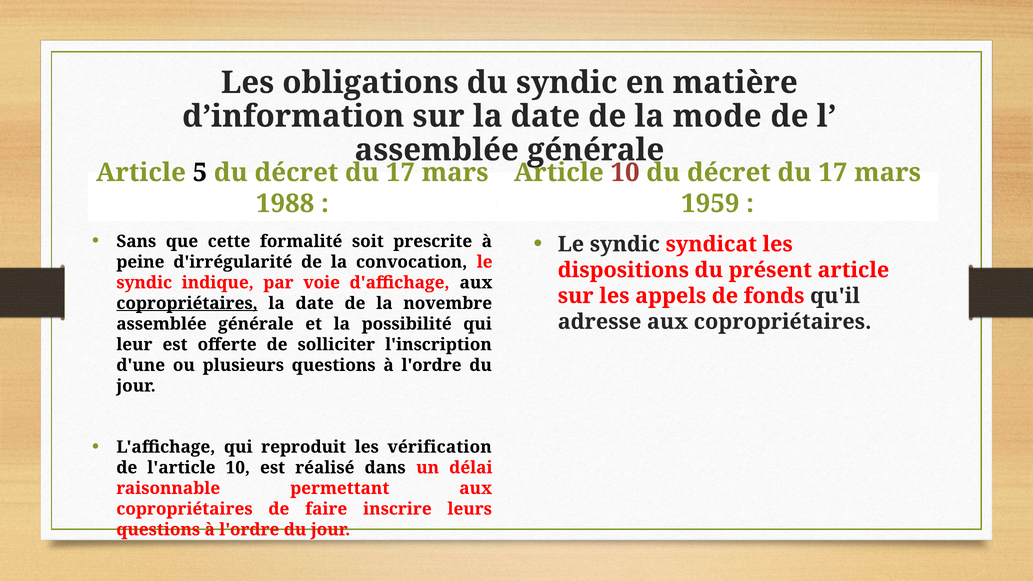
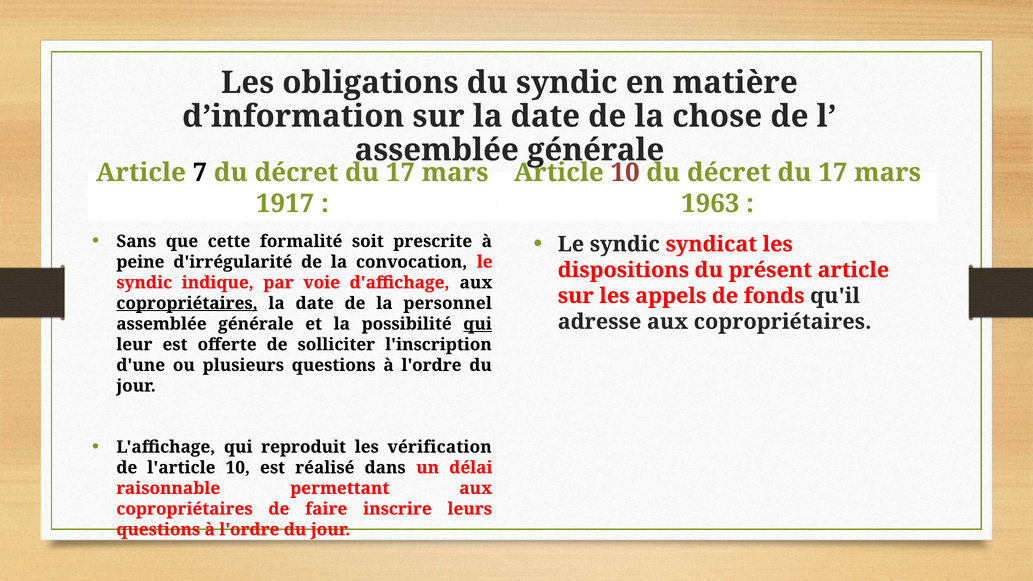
mode: mode -> chose (717, 116)
5: 5 -> 7 (200, 173)
1988: 1988 -> 1917 (285, 204)
1959: 1959 -> 1963 (710, 204)
novembre: novembre -> personnel (448, 303)
qui underline: none -> present (478, 324)
